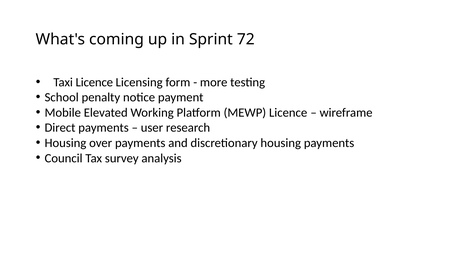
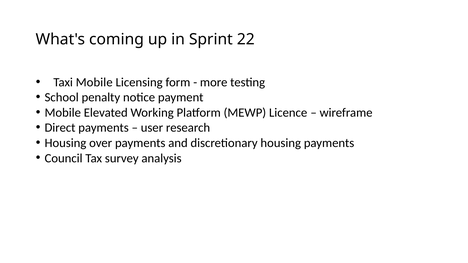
72: 72 -> 22 (246, 39)
Taxi Licence: Licence -> Mobile (94, 82)
